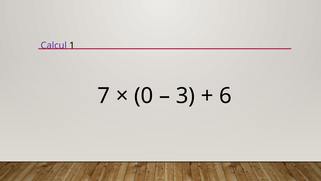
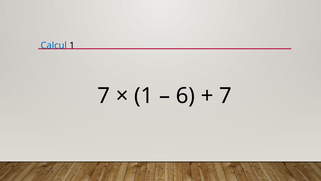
Calcul colour: purple -> blue (54, 45)
0: 0 -> 1 (144, 96)
3: 3 -> 6 (185, 96)
6: 6 -> 7 (225, 96)
